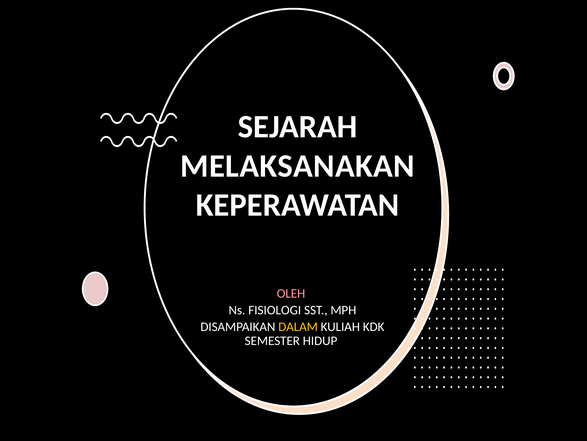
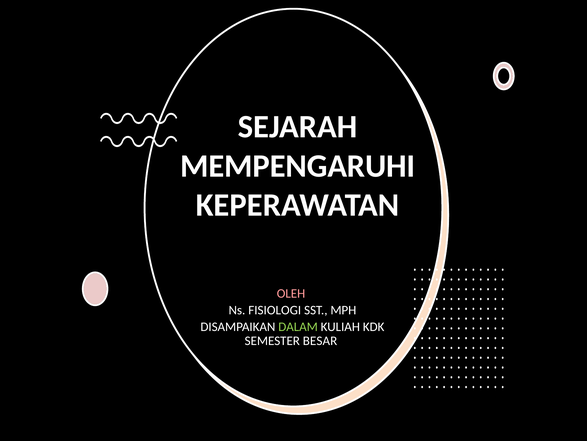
MELAKSANAKAN: MELAKSANAKAN -> MEMPENGARUHI (298, 166)
DALAM colour: yellow -> light green (298, 326)
HIDUP: HIDUP -> BESAR (320, 340)
